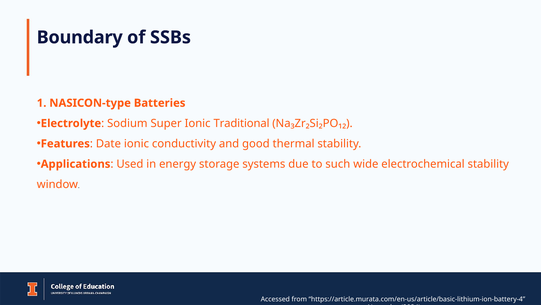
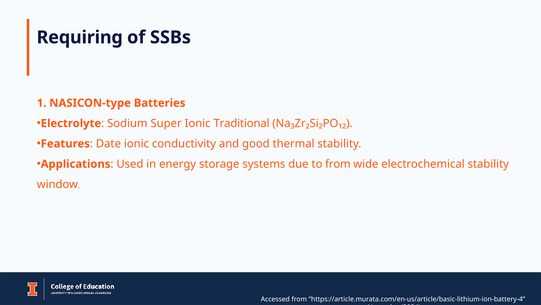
Boundary: Boundary -> Requiring (80, 37)
to such: such -> from (338, 164)
